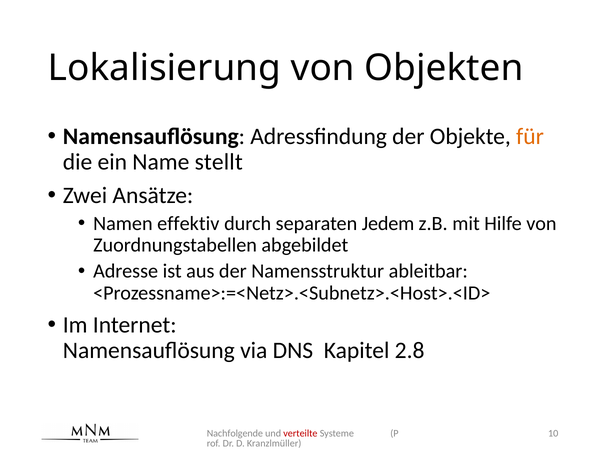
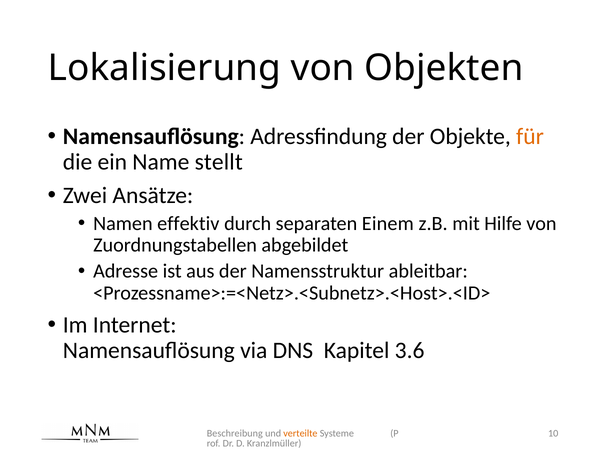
Jedem: Jedem -> Einem (388, 224)
2.8: 2.8 -> 3.6 (410, 351)
Nachfolgende: Nachfolgende -> Beschreibung (235, 434)
verteilte colour: red -> orange (300, 434)
